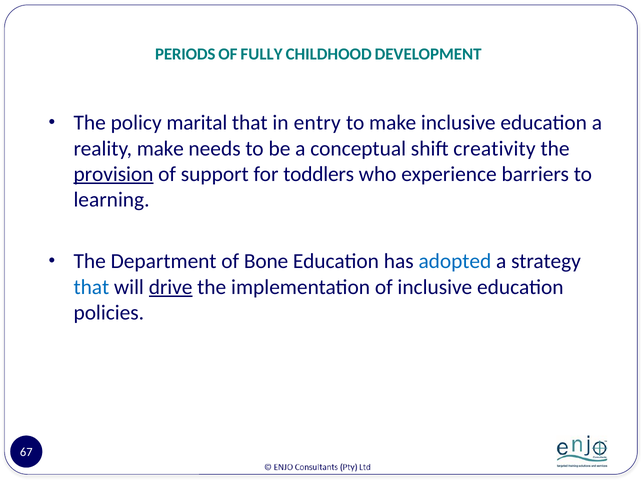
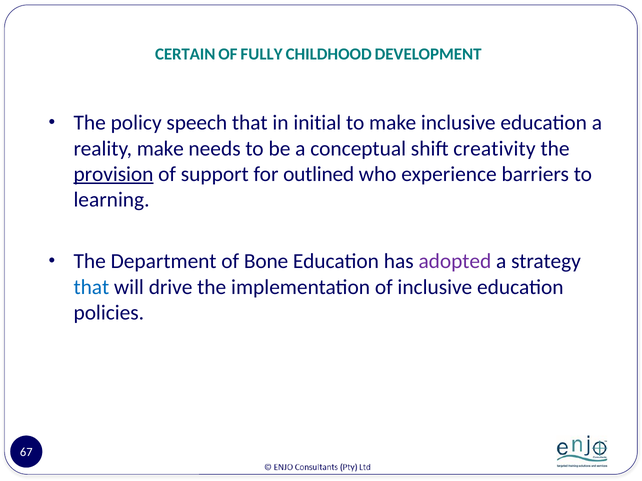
PERIODS: PERIODS -> CERTAIN (185, 54)
marital: marital -> speech (197, 123)
entry: entry -> initial (317, 123)
toddlers: toddlers -> outlined (319, 174)
adopted colour: blue -> purple (455, 262)
drive underline: present -> none (171, 287)
